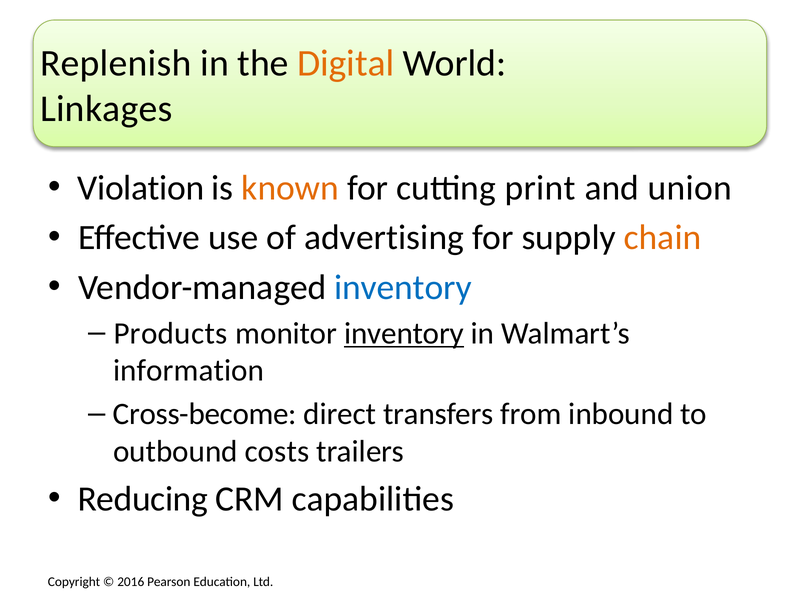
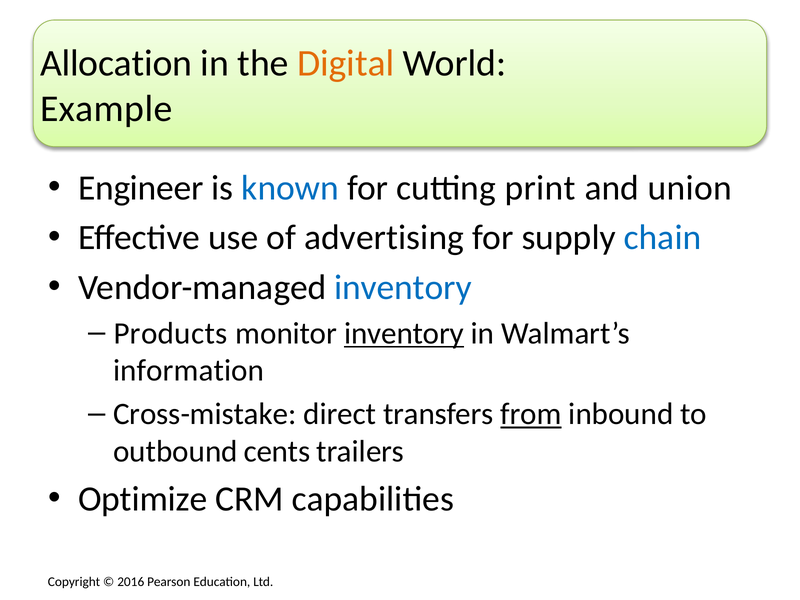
Replenish: Replenish -> Allocation (116, 63)
Linkages: Linkages -> Example (106, 109)
Violation: Violation -> Engineer (141, 188)
known colour: orange -> blue (290, 188)
chain colour: orange -> blue (663, 238)
Cross-become: Cross-become -> Cross-mistake (205, 414)
from underline: none -> present (531, 414)
costs: costs -> cents (277, 451)
Reducing: Reducing -> Optimize (143, 499)
